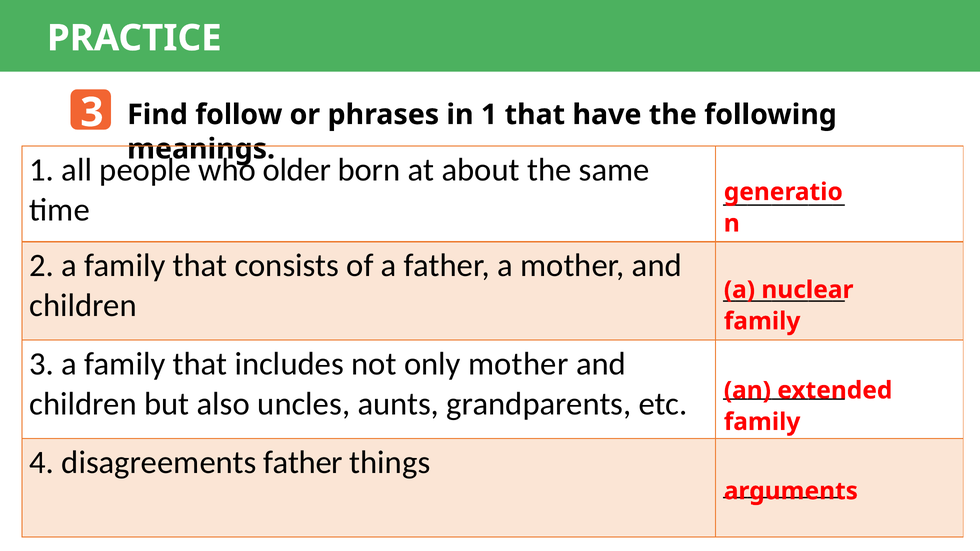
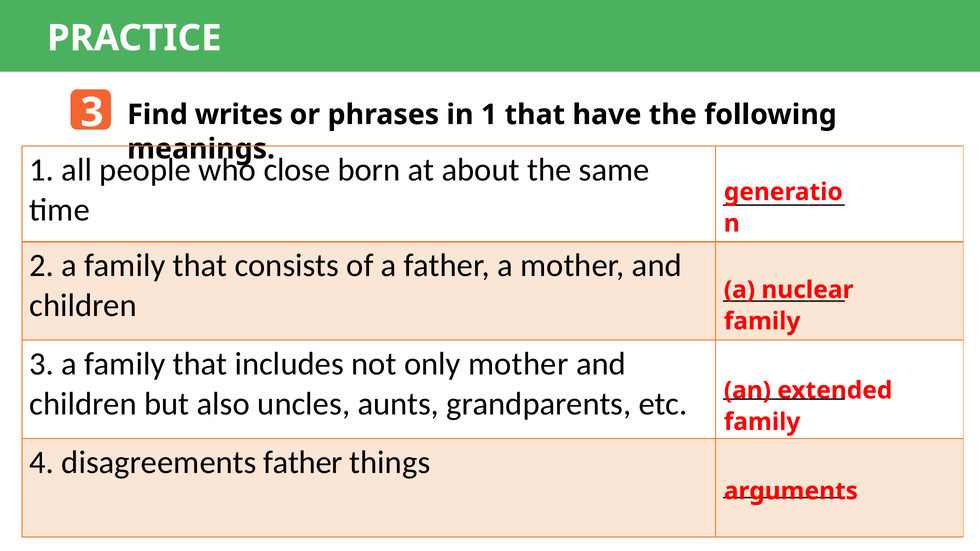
follow: follow -> writes (239, 115)
older: older -> close (297, 170)
